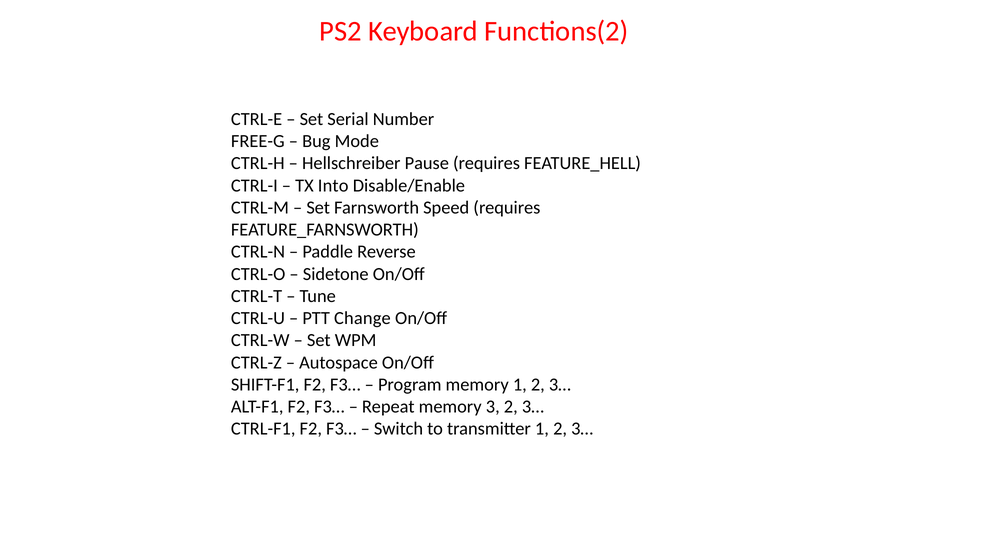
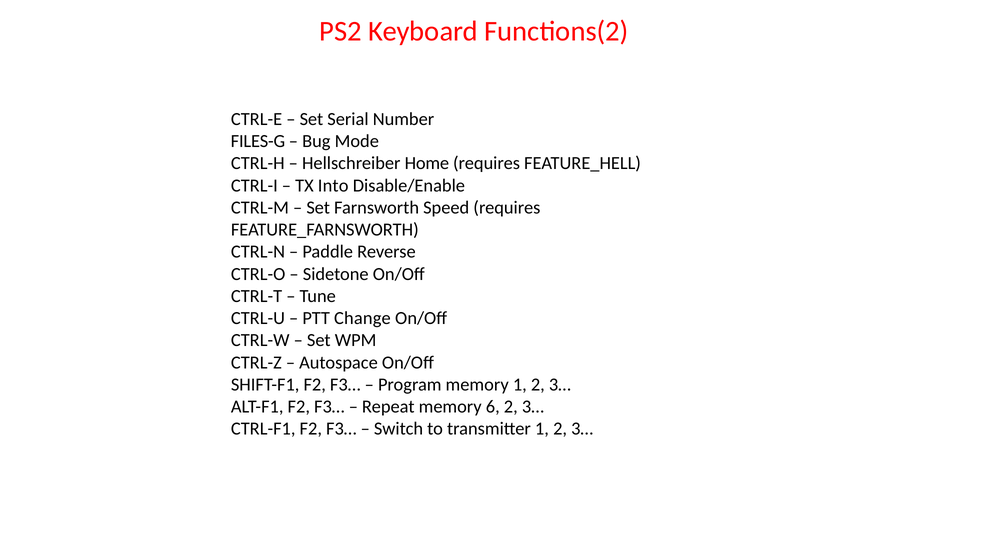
FREE-G: FREE-G -> FILES-G (258, 141)
Pause: Pause -> Home (427, 163)
3: 3 -> 6 (493, 406)
